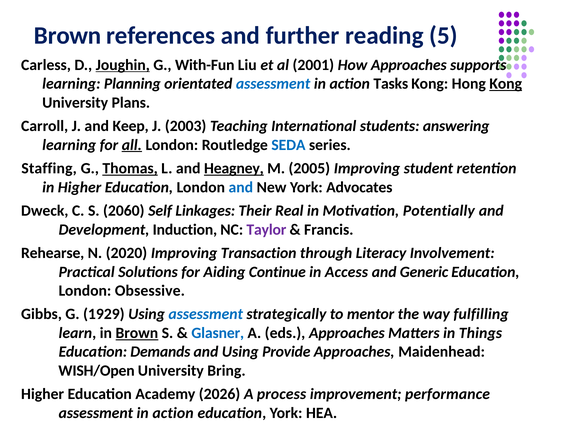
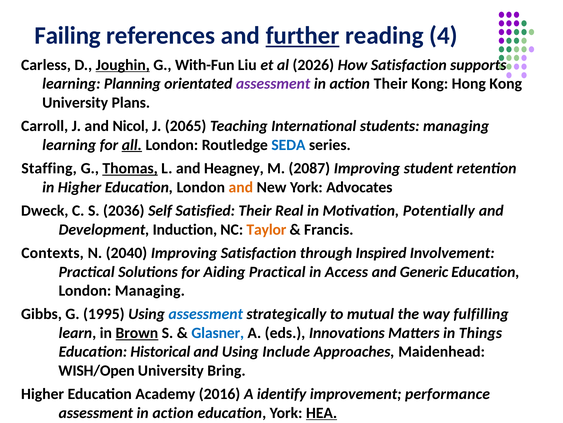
Brown: Brown -> Failing (68, 36)
further underline: none -> present (303, 36)
5: 5 -> 4 (443, 36)
2001: 2001 -> 2026 (313, 65)
How Approaches: Approaches -> Satisfaction (409, 65)
assessment colour: blue -> purple (273, 84)
action Tasks: Tasks -> Their (391, 84)
Kong underline: present -> none (506, 84)
Keep: Keep -> Nicol (131, 126)
2003: 2003 -> 2065 (186, 126)
students answering: answering -> managing (456, 126)
Heagney underline: present -> none (234, 168)
2005: 2005 -> 2087 (309, 168)
and colour: blue -> orange (241, 187)
2060: 2060 -> 2036 (124, 210)
Linkages: Linkages -> Satisfied (205, 210)
Taylor colour: purple -> orange (266, 229)
Rehearse: Rehearse -> Contexts (53, 253)
2020: 2020 -> 2040 (126, 253)
Improving Transaction: Transaction -> Satisfaction (259, 253)
Literacy: Literacy -> Inspired (381, 253)
Aiding Continue: Continue -> Practical (277, 271)
London Obsessive: Obsessive -> Managing (150, 290)
1929: 1929 -> 1995 (104, 314)
mentor: mentor -> mutual (370, 314)
eds Approaches: Approaches -> Innovations (347, 332)
Demands: Demands -> Historical (160, 351)
Provide: Provide -> Include (286, 351)
2026: 2026 -> 2016 (220, 393)
process: process -> identify (282, 393)
HEA underline: none -> present (322, 412)
